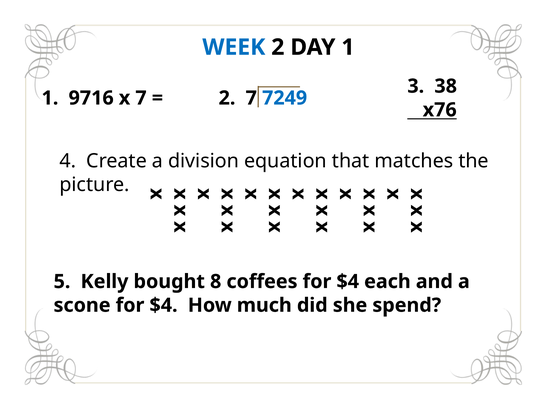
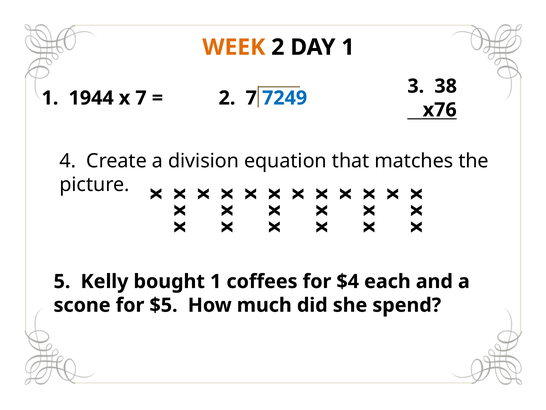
WEEK colour: blue -> orange (234, 47)
9716: 9716 -> 1944 (91, 98)
bought 8: 8 -> 1 (216, 281)
scone for $4: $4 -> $5 (164, 305)
